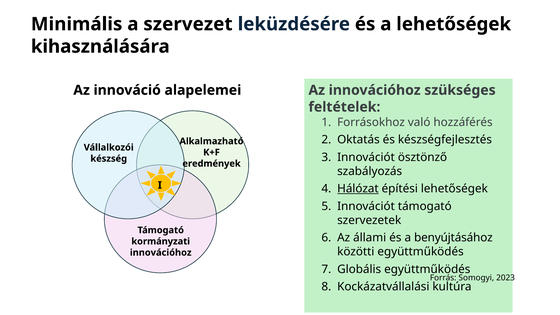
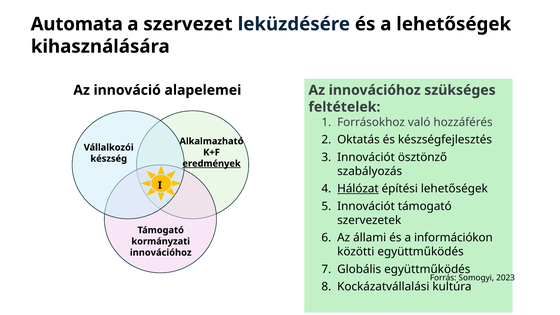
Minimális: Minimális -> Automata (77, 24)
eredmények underline: none -> present (212, 164)
benyújtásához: benyújtásához -> információkon (453, 238)
